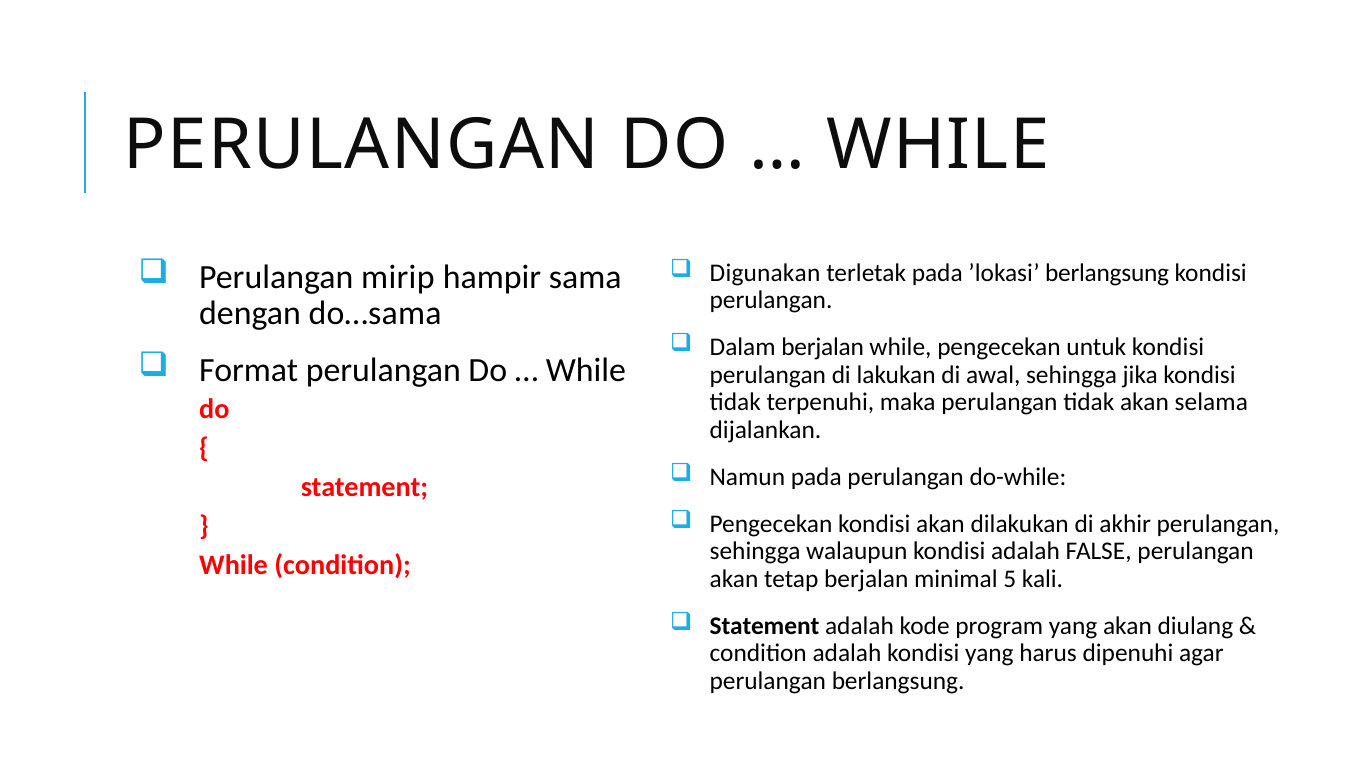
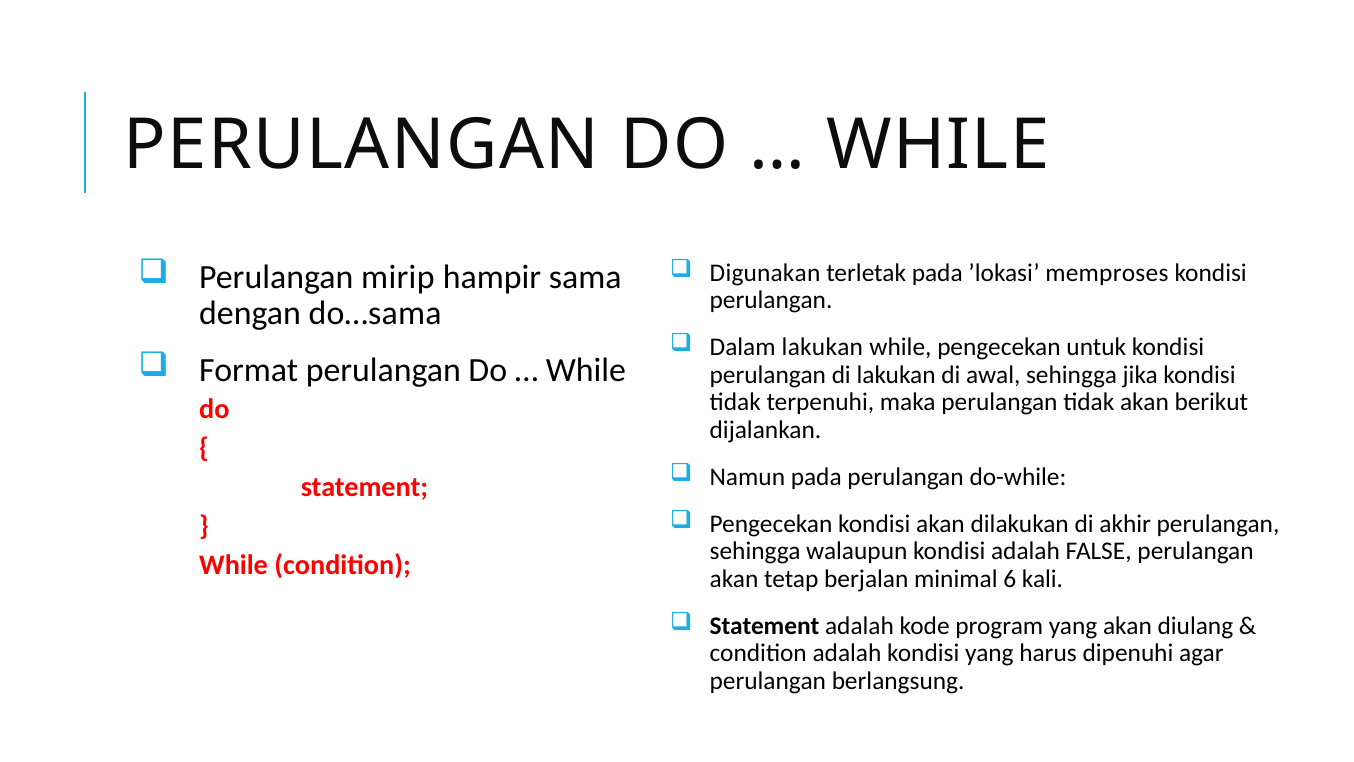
’lokasi berlangsung: berlangsung -> memproses (1107, 273)
Dalam berjalan: berjalan -> lakukan (822, 347)
selama: selama -> berikut (1211, 402)
5: 5 -> 6 (1010, 579)
